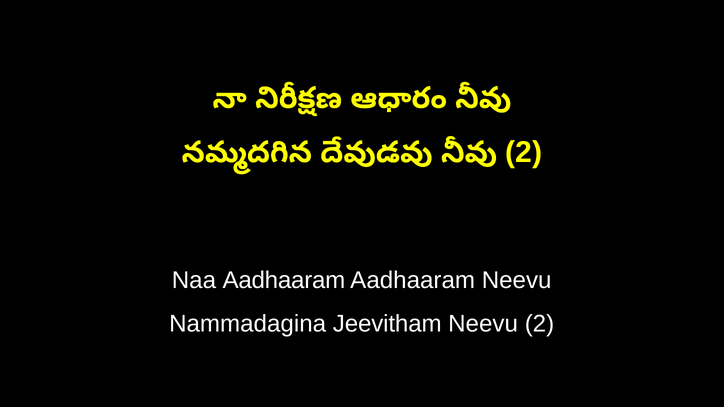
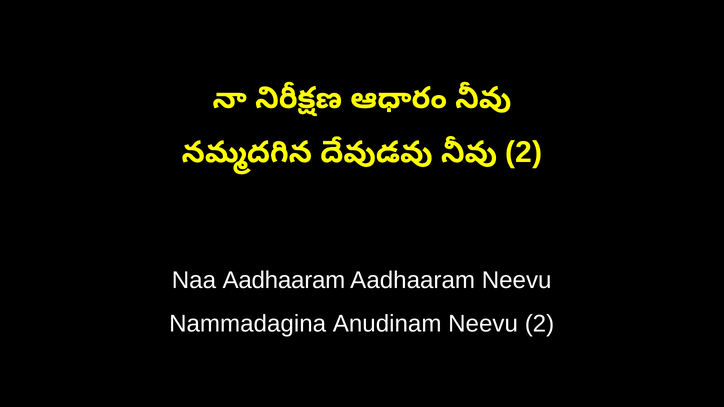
Jeevitham: Jeevitham -> Anudinam (387, 324)
